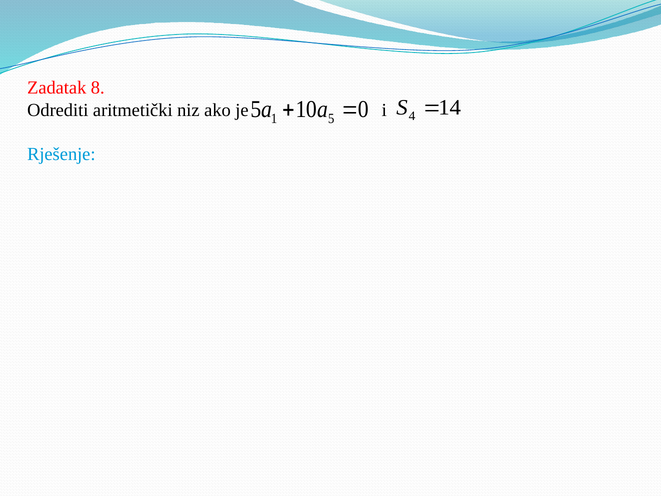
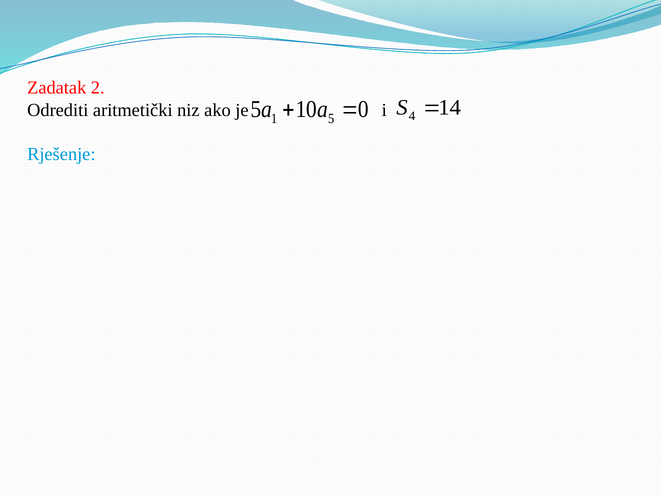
8: 8 -> 2 (98, 88)
